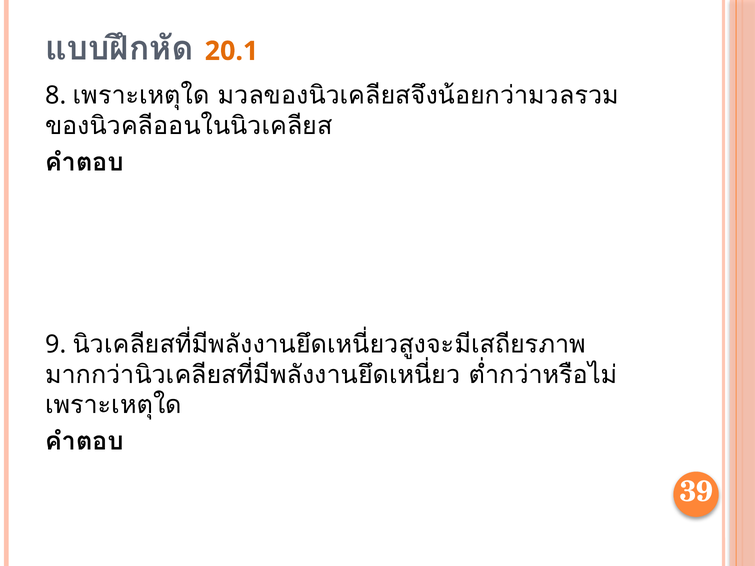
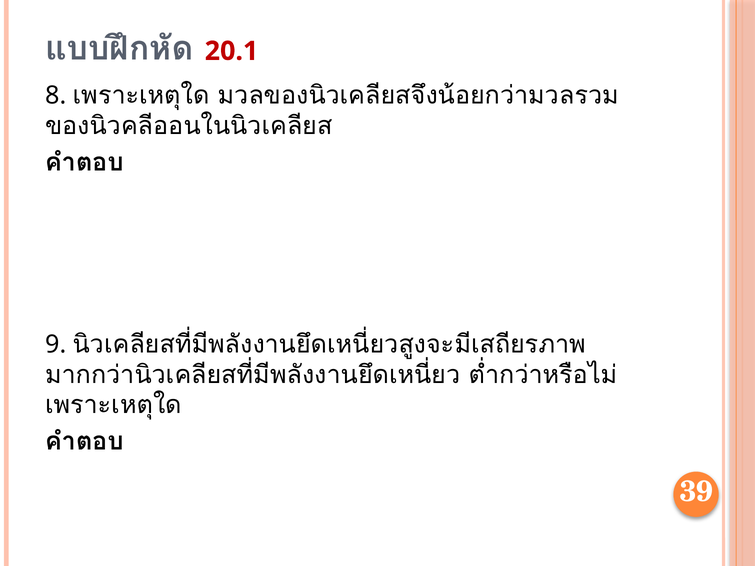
20.1 colour: orange -> red (232, 51)
